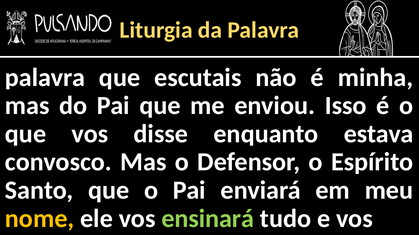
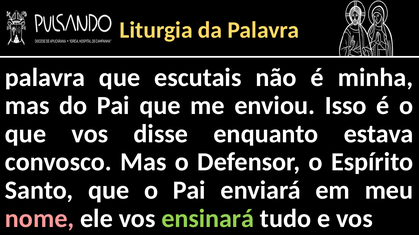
nome colour: yellow -> pink (40, 219)
